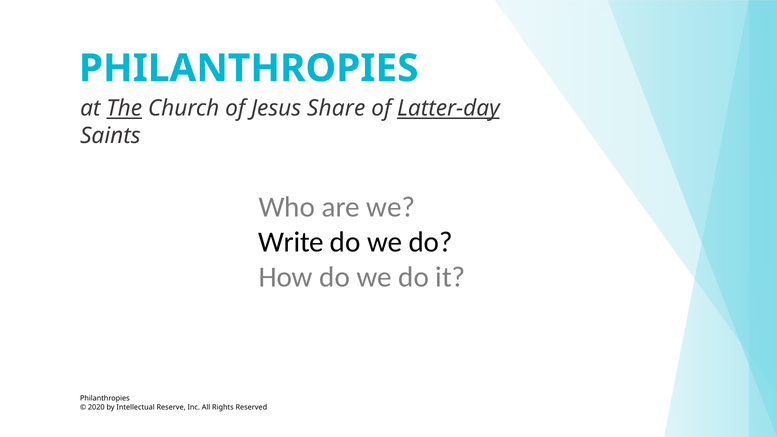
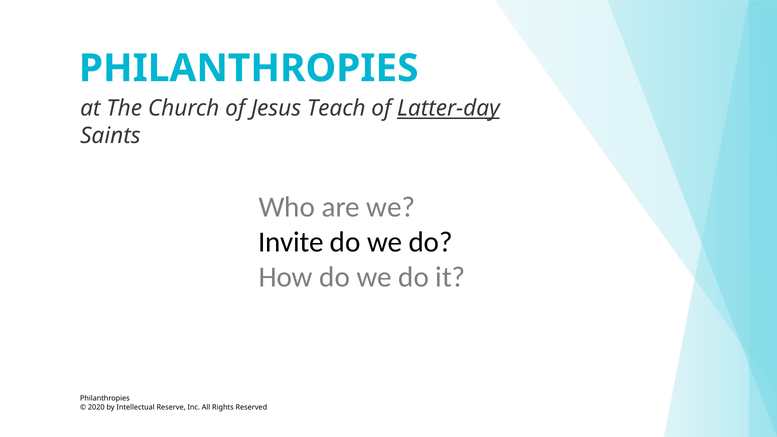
The underline: present -> none (124, 108)
Share: Share -> Teach (336, 108)
Write: Write -> Invite (291, 242)
